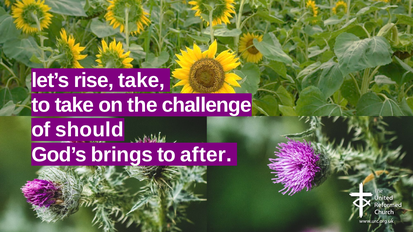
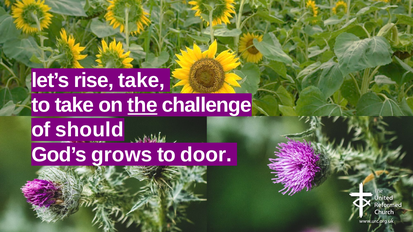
the underline: none -> present (143, 105)
brings: brings -> grows (122, 155)
after: after -> door (206, 155)
